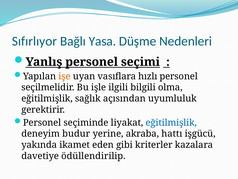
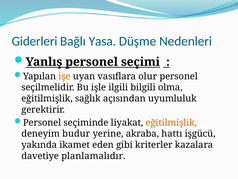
Sıfırlıyor: Sıfırlıyor -> Giderleri (35, 41)
hızlı: hızlı -> olur (148, 76)
eğitilmişlik colour: blue -> orange (171, 122)
ödüllendirilip: ödüllendirilip -> planlamalıdır (93, 156)
